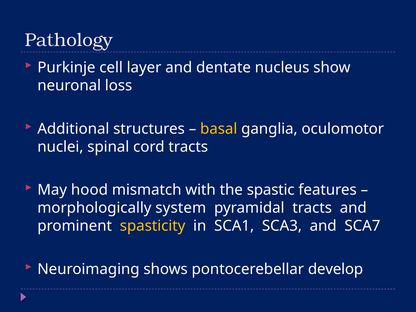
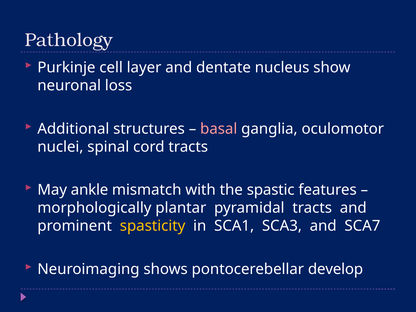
basal colour: yellow -> pink (219, 129)
hood: hood -> ankle (90, 190)
system: system -> plantar (181, 208)
